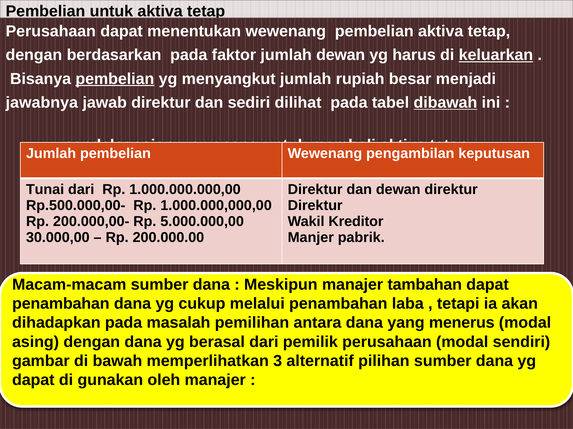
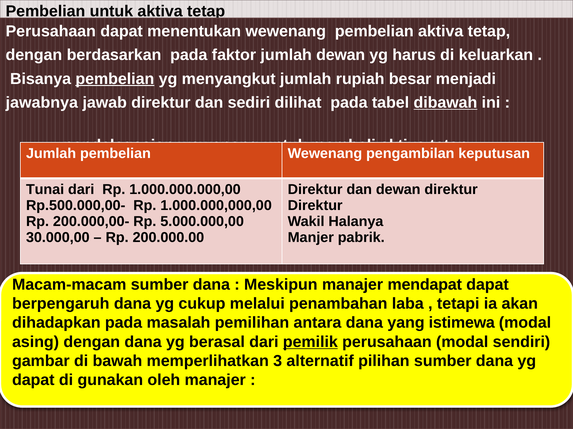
keluarkan underline: present -> none (496, 55)
Kreditor: Kreditor -> Halanya (356, 222)
tambahan: tambahan -> mendapat (425, 285)
penambahan: penambahan -> berpengaruh (61, 304)
menerus: menerus -> istimewa (462, 323)
pemilik underline: none -> present (310, 342)
